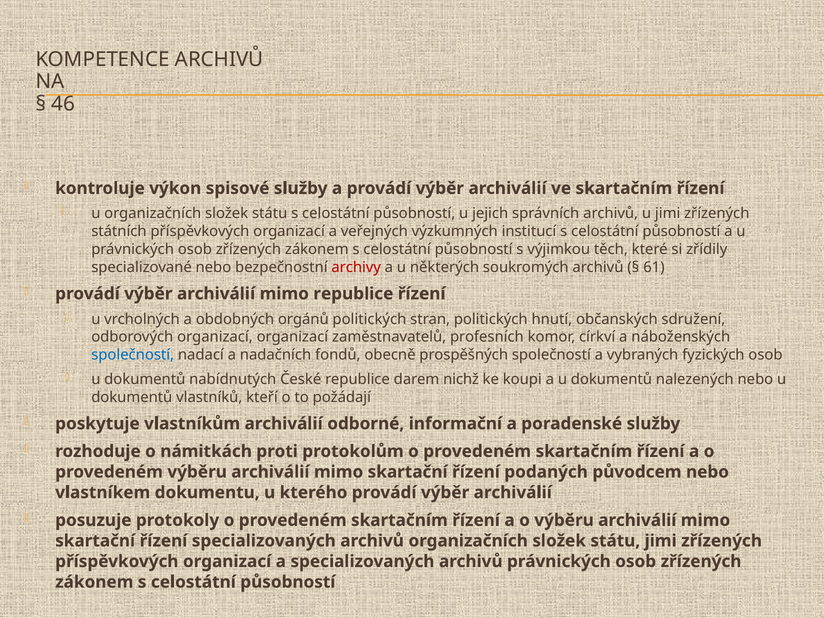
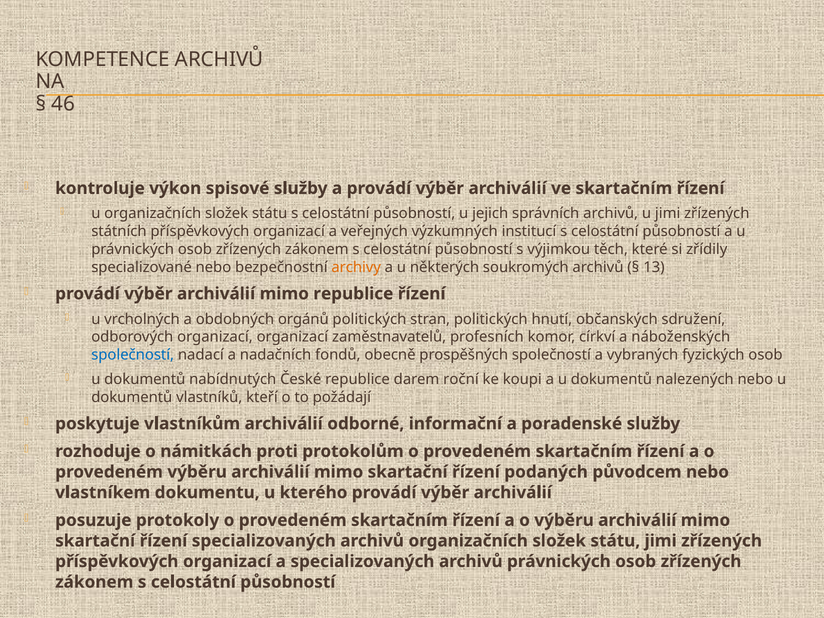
archivy colour: red -> orange (356, 267)
61: 61 -> 13 (654, 267)
nichž: nichž -> roční (461, 379)
